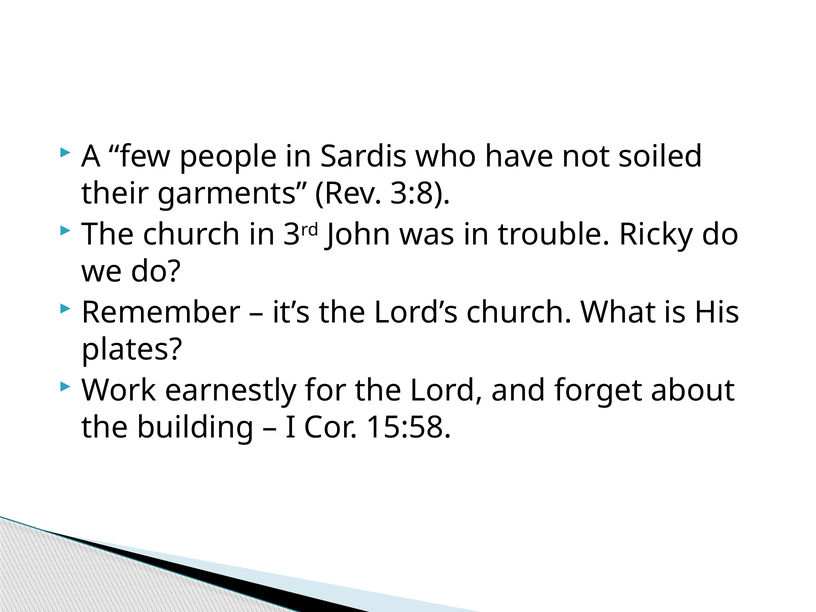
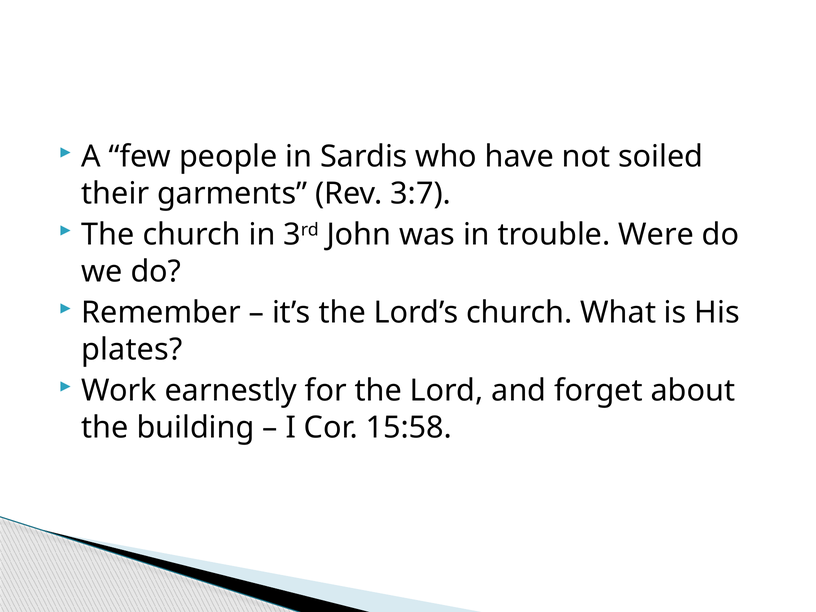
3:8: 3:8 -> 3:7 (421, 193)
Ricky: Ricky -> Were (656, 235)
